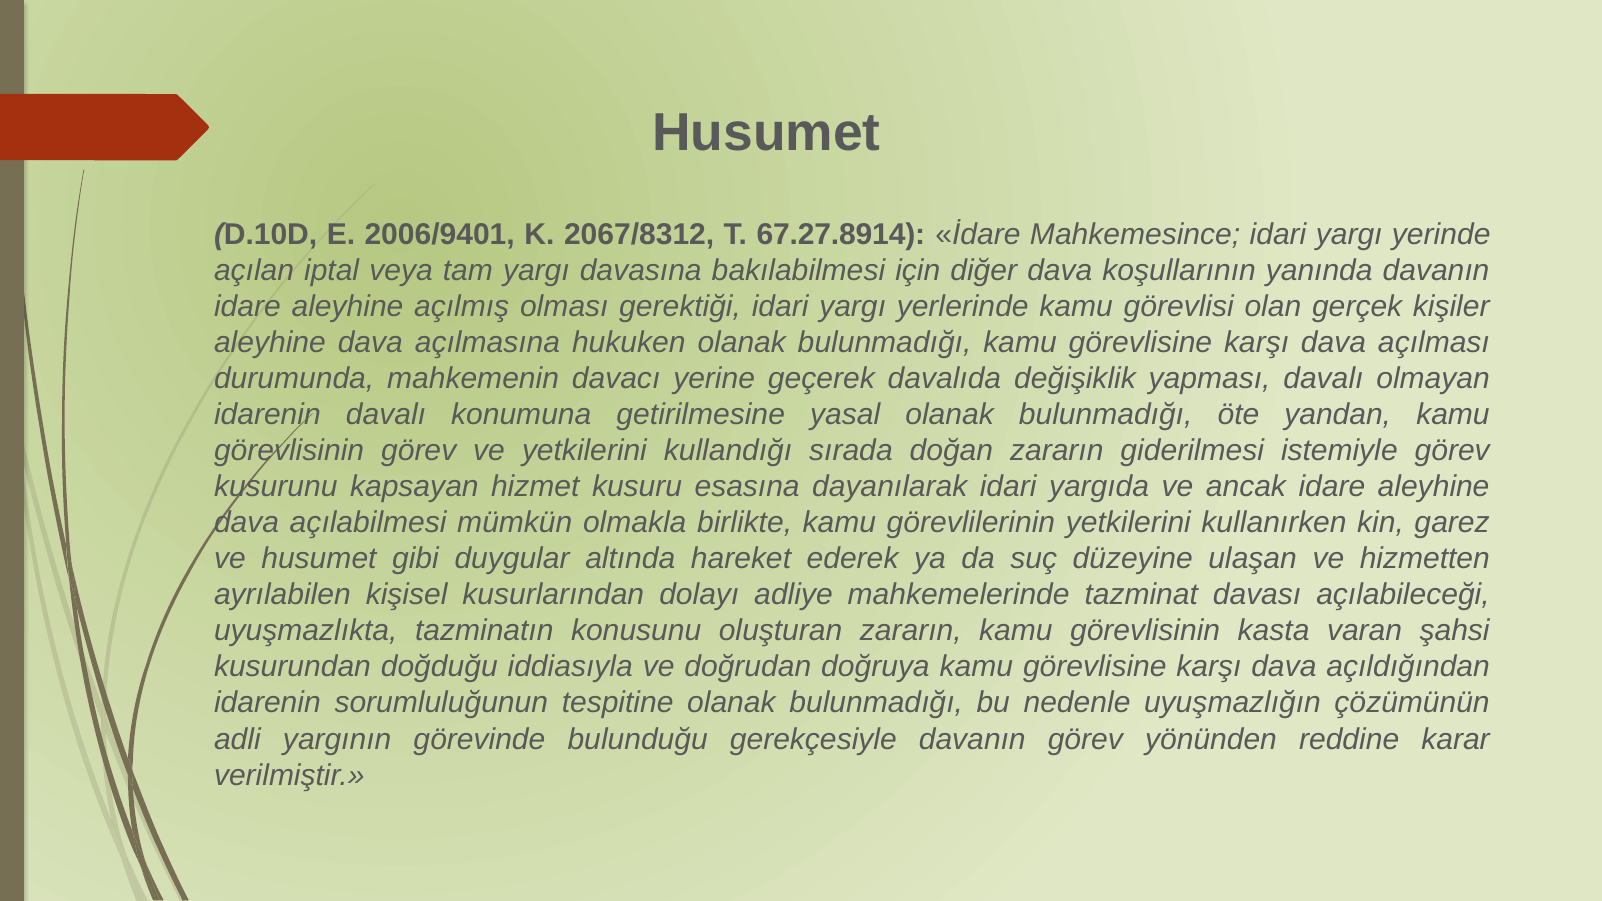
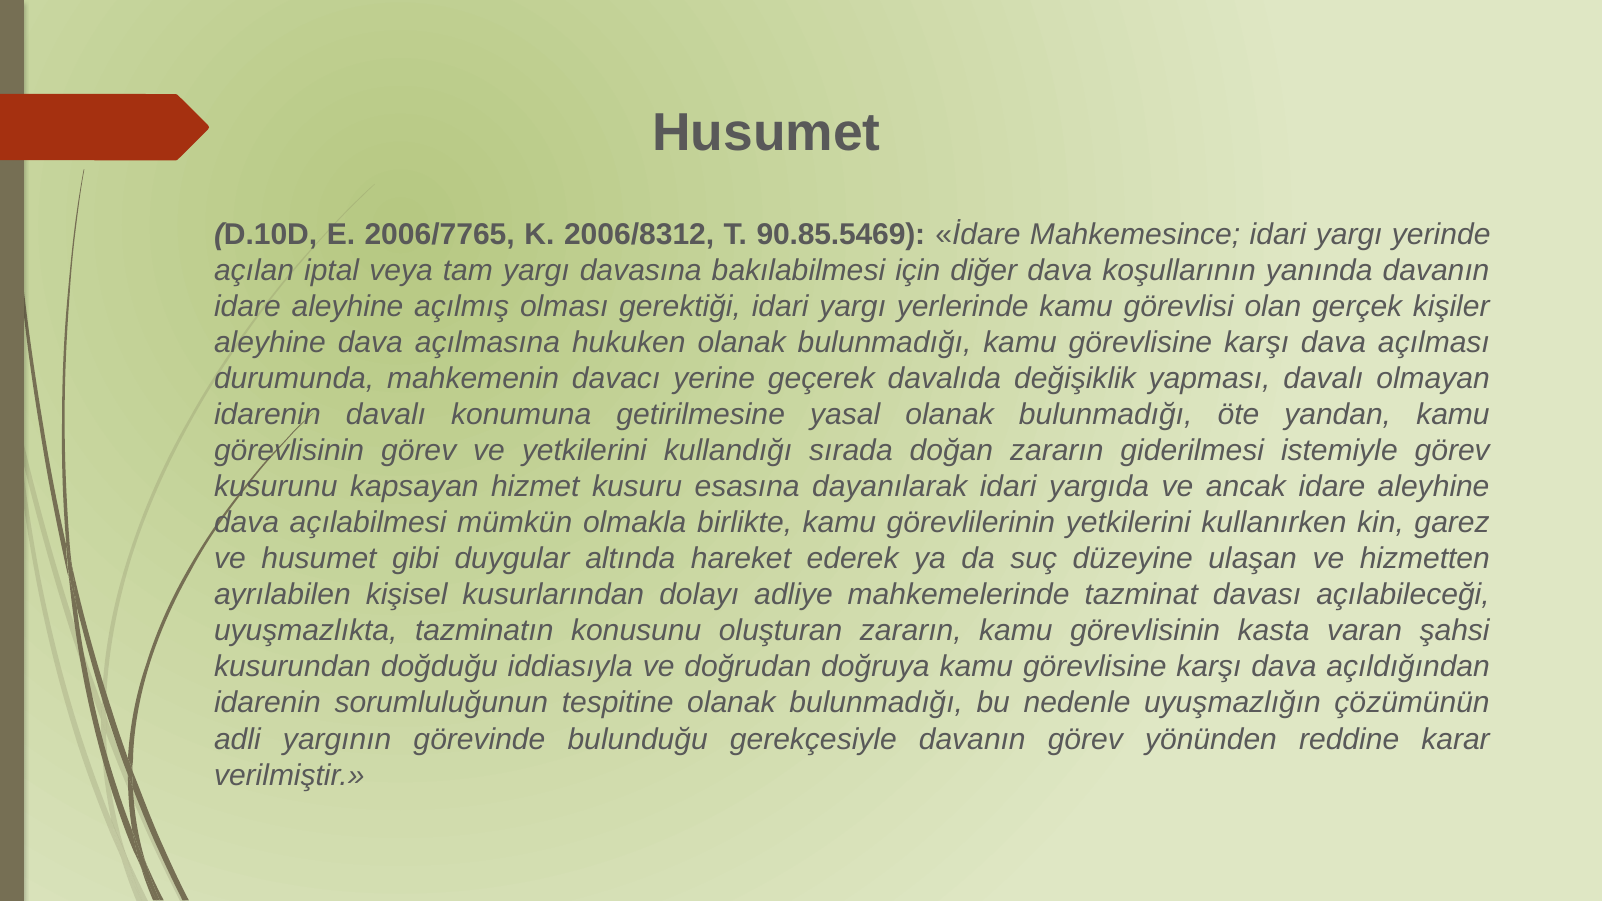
2006/9401: 2006/9401 -> 2006/7765 (440, 235)
2067/8312: 2067/8312 -> 2006/8312 (639, 235)
67.27.8914: 67.27.8914 -> 90.85.5469 (841, 235)
